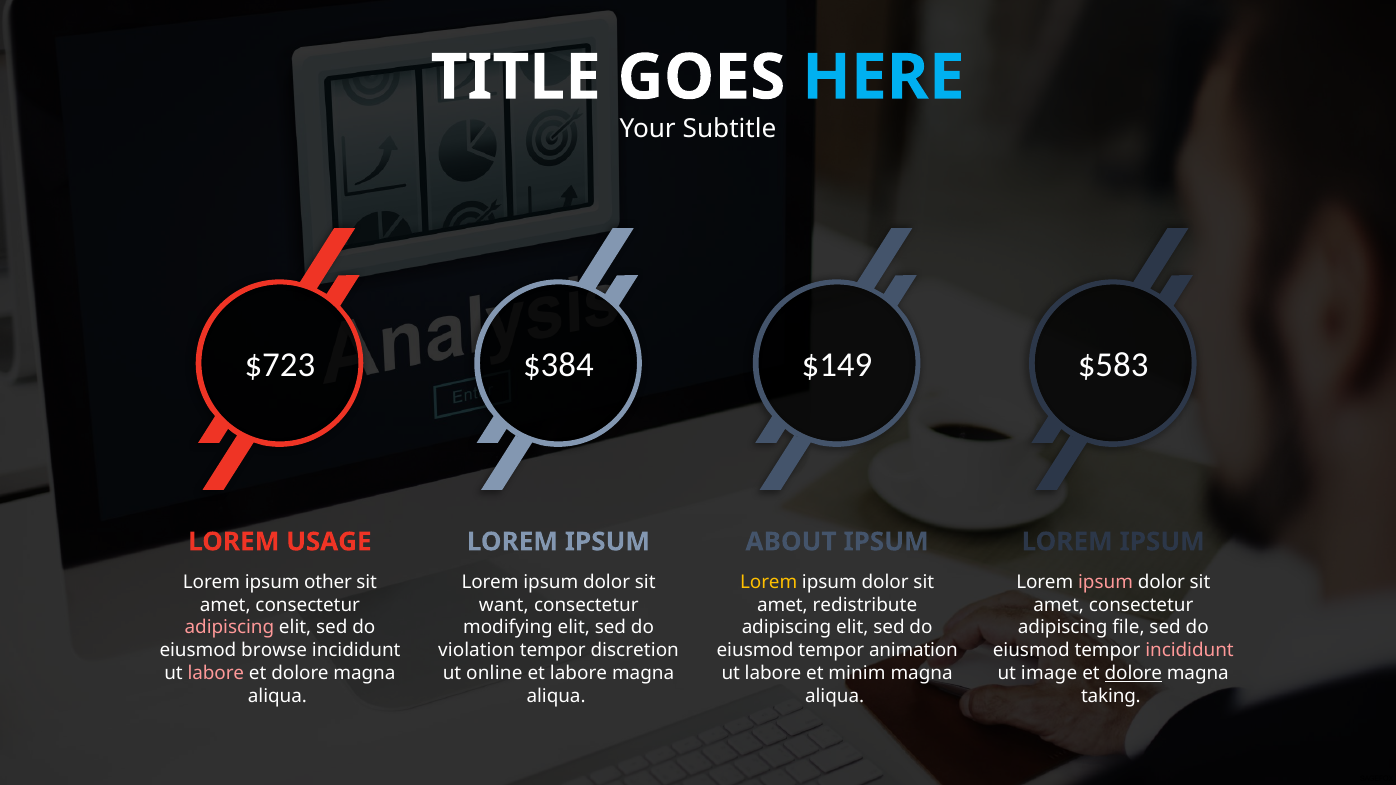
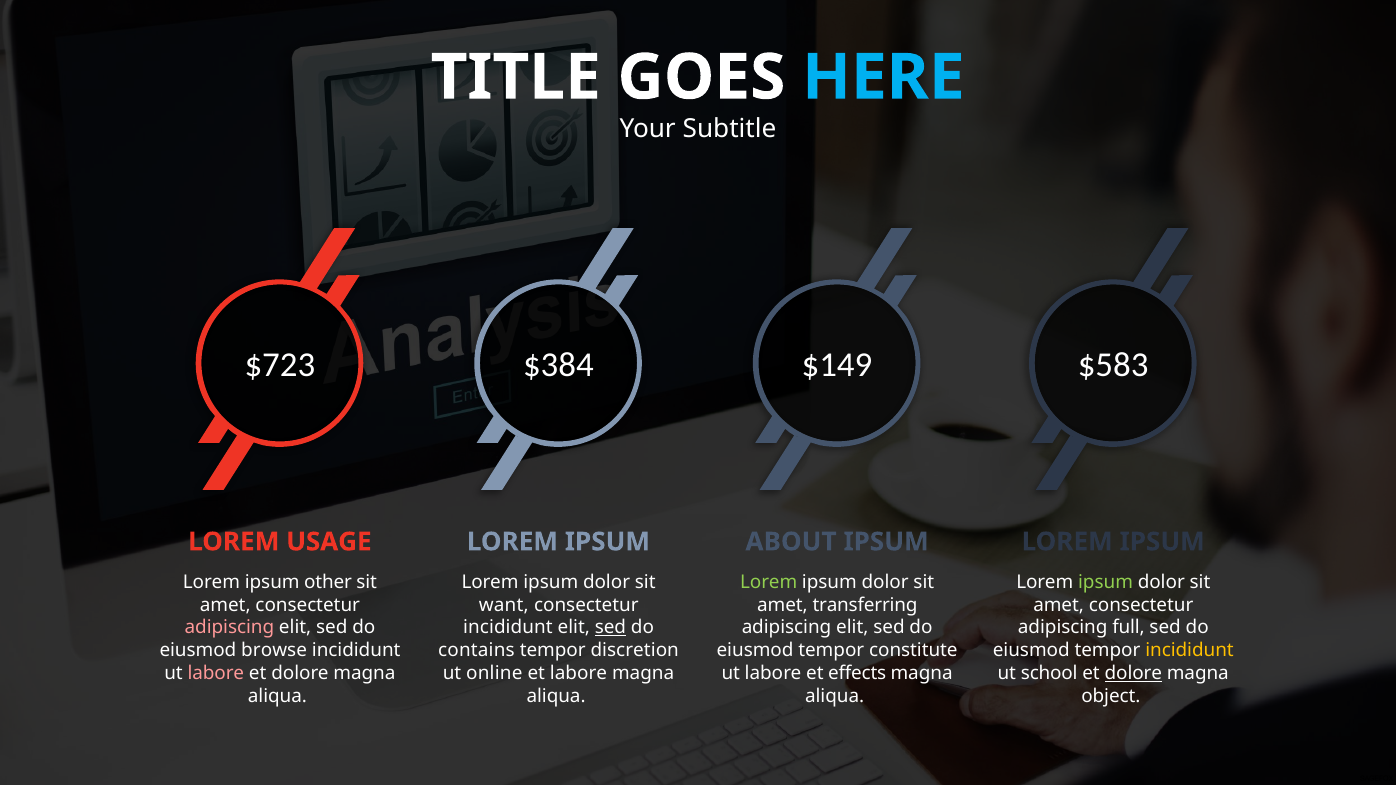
Lorem colour: yellow -> light green (769, 582)
ipsum colour: pink -> light green (1106, 582)
redistribute: redistribute -> transferring (865, 605)
modifying: modifying -> incididunt (508, 628)
sed underline: none -> present (610, 628)
file: file -> full (1129, 628)
violation: violation -> contains (476, 651)
animation: animation -> constitute (913, 651)
incididunt colour: pink -> yellow (1190, 651)
minim: minim -> effects (857, 673)
image: image -> school (1049, 673)
taking: taking -> object (1111, 696)
